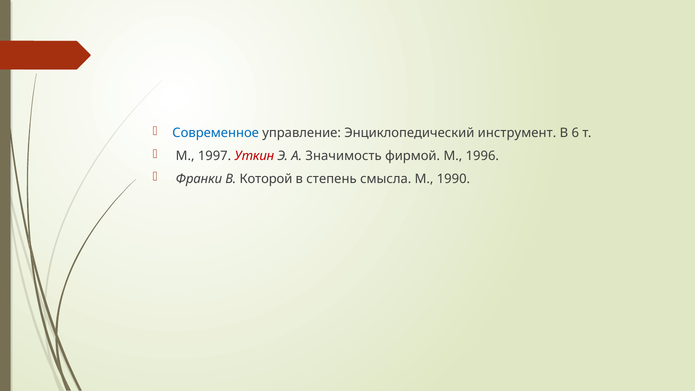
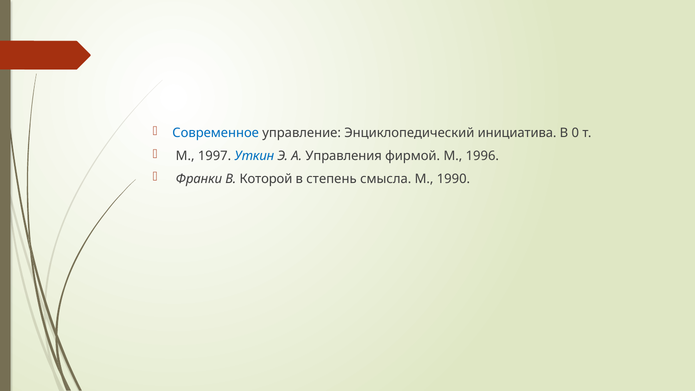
инструмент: инструмент -> инициатива (517, 133)
6: 6 -> 0 (575, 133)
Уткин colour: red -> blue (254, 156)
Значимость: Значимость -> Управления (344, 156)
